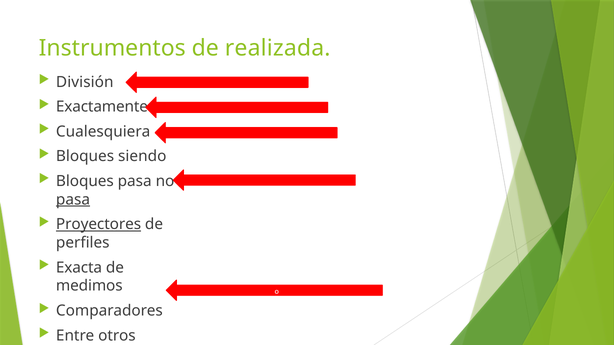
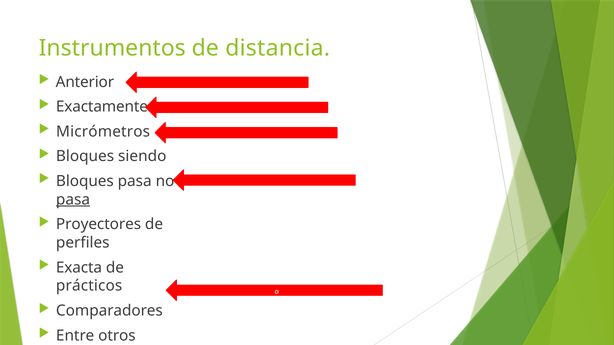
realizada: realizada -> distancia (278, 48)
División: División -> Anterior (85, 82)
Cualesquiera: Cualesquiera -> Micrómetros (103, 132)
Proyectores underline: present -> none (99, 225)
medimos: medimos -> prácticos (89, 286)
